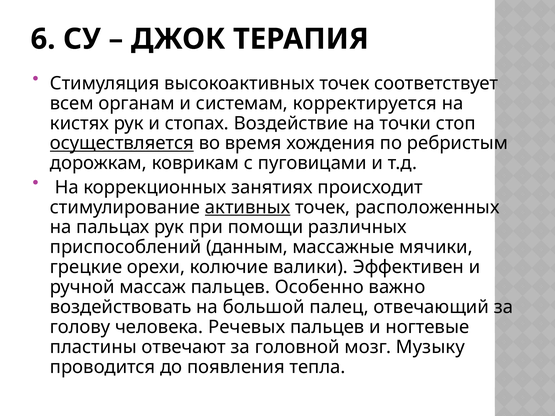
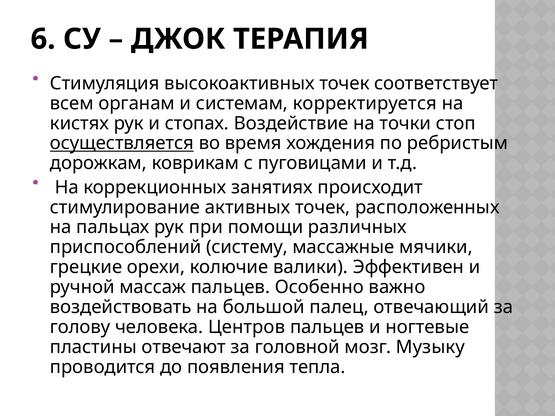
активных underline: present -> none (248, 207)
данным: данным -> систему (247, 247)
Речевых: Речевых -> Центров (247, 327)
